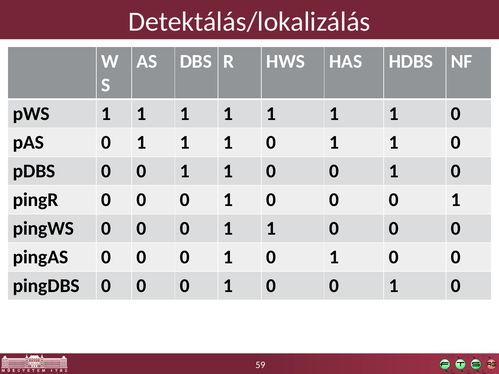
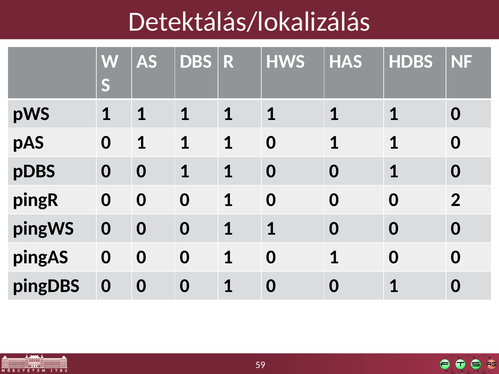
1: 1 -> 2 (456, 200)
